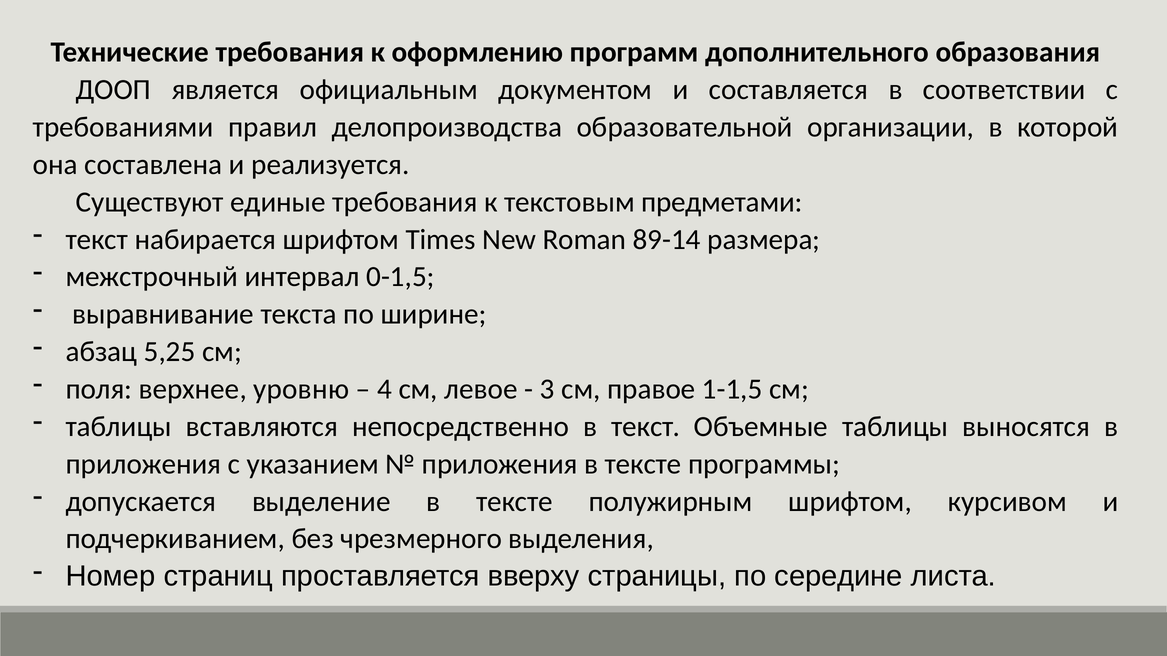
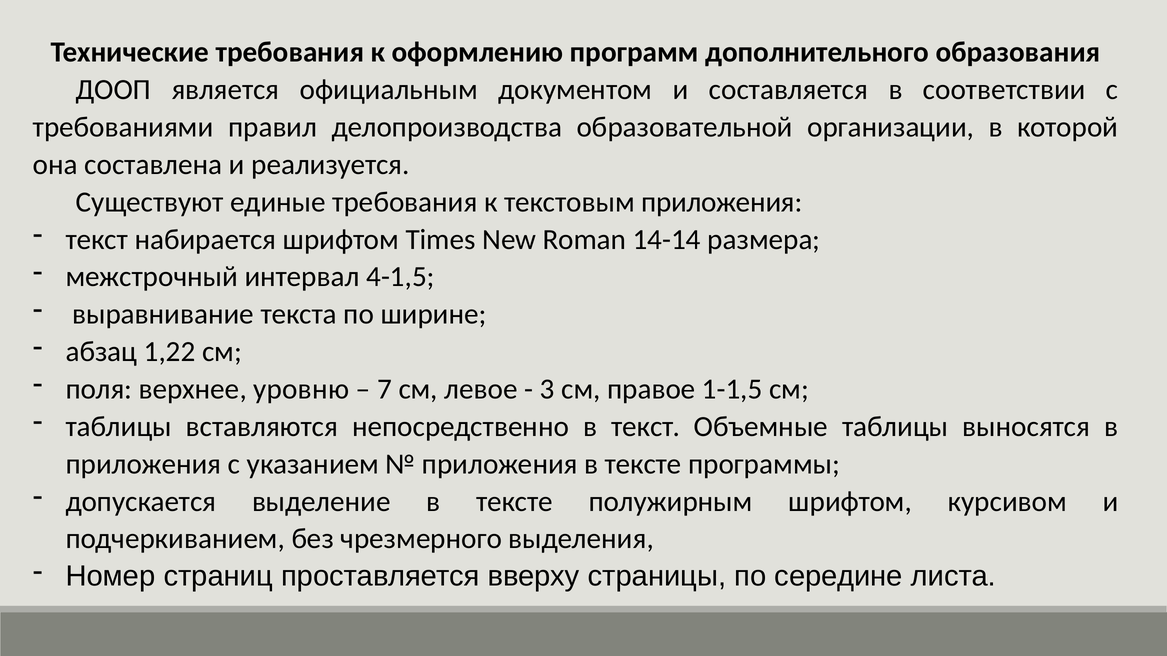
текстовым предметами: предметами -> приложения (722, 202)
89-14: 89-14 -> 14-14 (667, 240)
0-1,5: 0-1,5 -> 4-1,5 (400, 277)
5,25: 5,25 -> 1,22 (170, 352)
4: 4 -> 7 (384, 389)
